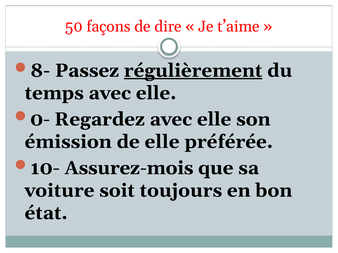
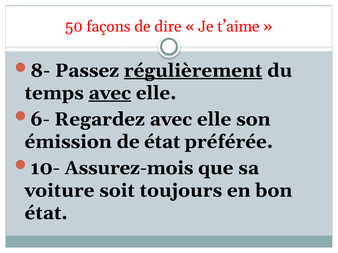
avec underline: none -> present (110, 93)
0-: 0- -> 6- (40, 120)
de elle: elle -> état (162, 142)
